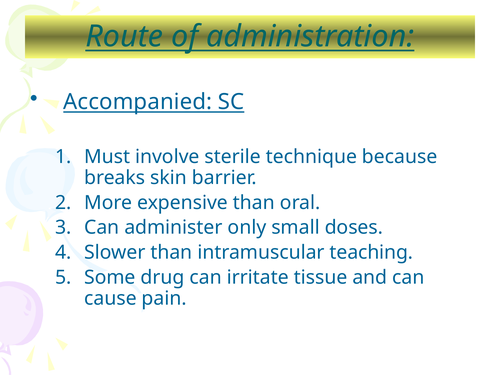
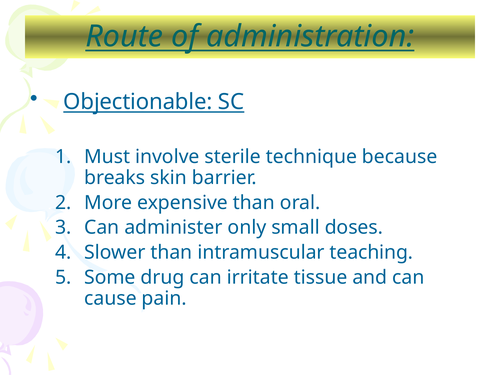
Accompanied: Accompanied -> Objectionable (138, 102)
